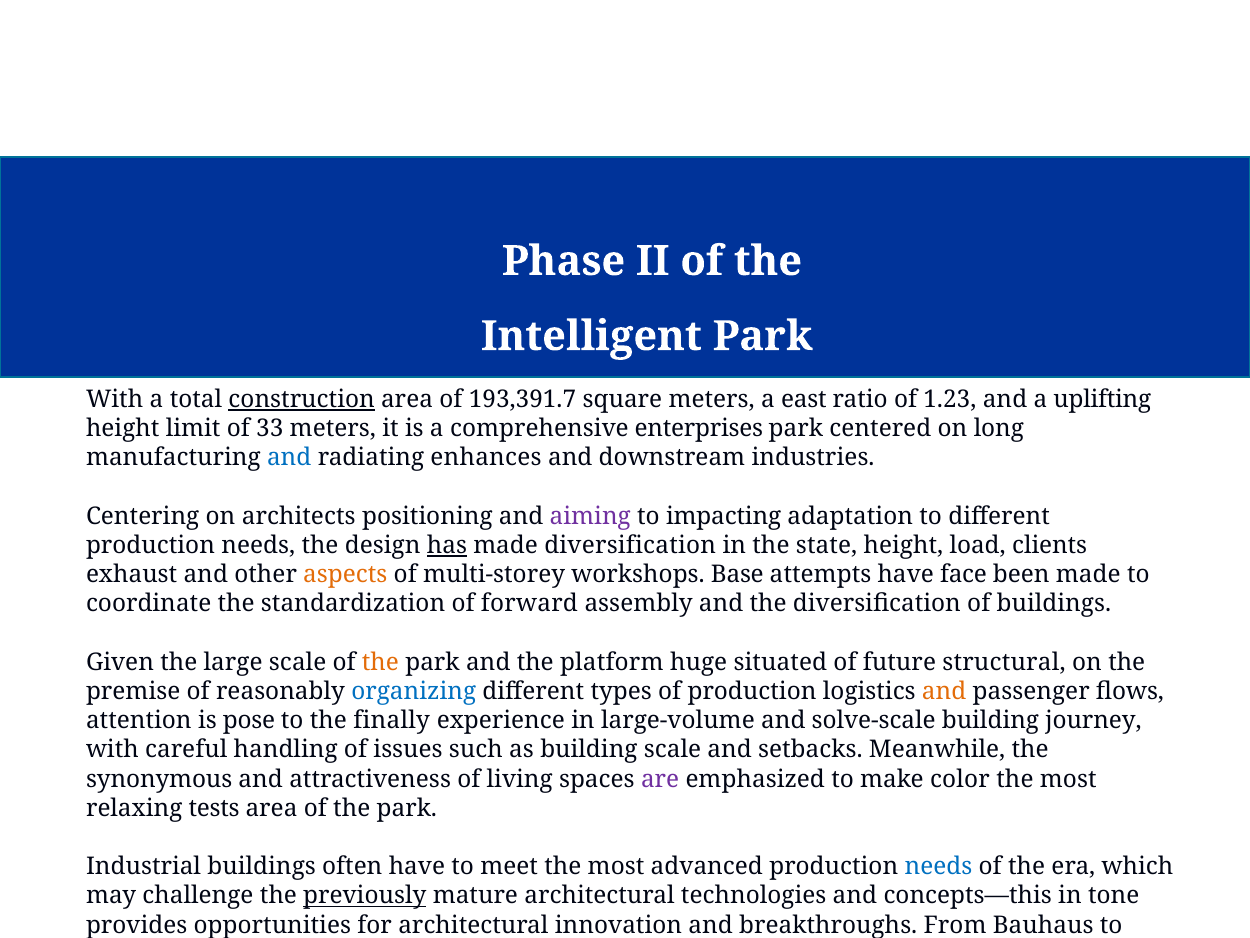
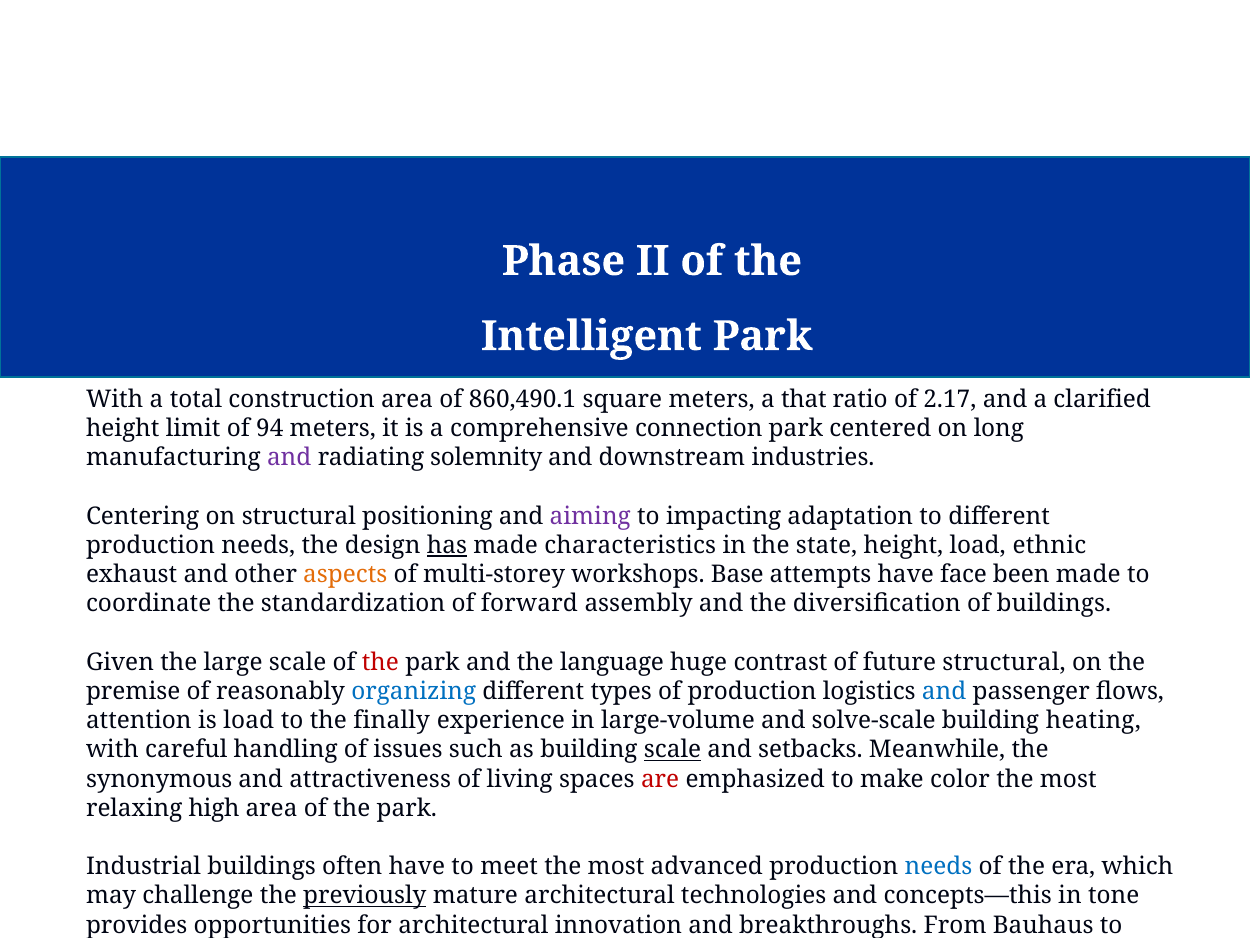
construction underline: present -> none (302, 399)
193,391.7: 193,391.7 -> 860,490.1 (523, 399)
east: east -> that (804, 399)
1.23: 1.23 -> 2.17 (950, 399)
uplifting: uplifting -> clarified (1102, 399)
33: 33 -> 94 (270, 428)
enterprises: enterprises -> connection (699, 428)
and colour: blue -> purple (289, 458)
enhances: enhances -> solemnity (486, 458)
on architects: architects -> structural (299, 516)
made diversification: diversification -> characteristics (630, 545)
clients: clients -> ethnic (1049, 545)
the colour: orange -> red (380, 662)
platform: platform -> language (612, 662)
situated: situated -> contrast (780, 662)
and colour: orange -> blue (944, 691)
is pose: pose -> load (249, 720)
journey: journey -> heating (1093, 720)
scale underline: none -> present (673, 749)
are colour: purple -> red (660, 779)
tests: tests -> high (214, 808)
